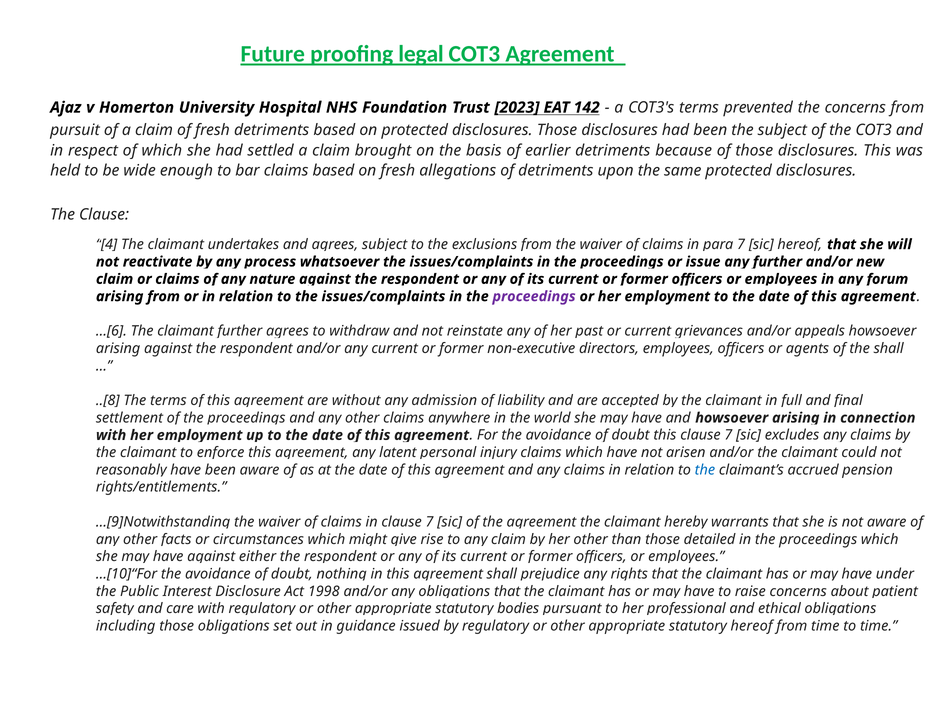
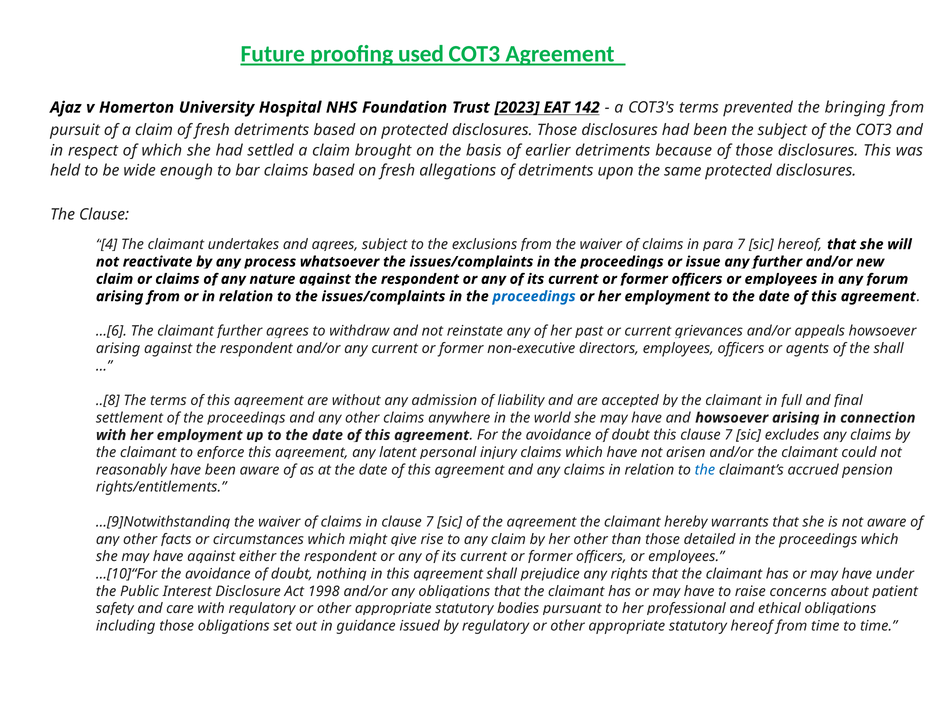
legal: legal -> used (421, 54)
the concerns: concerns -> bringing (855, 107)
proceedings colour: purple -> blue (534, 296)
